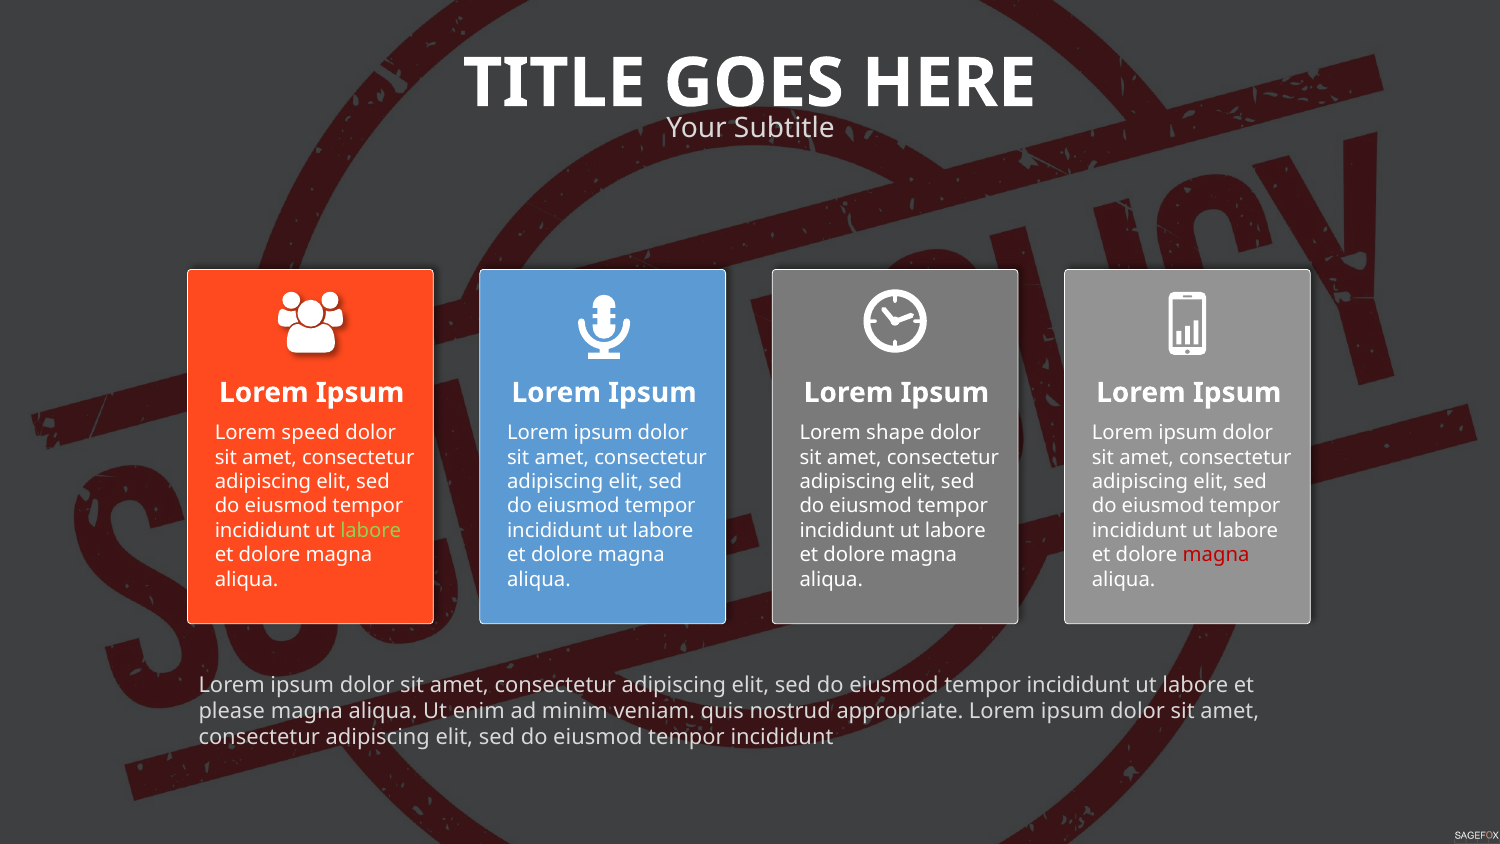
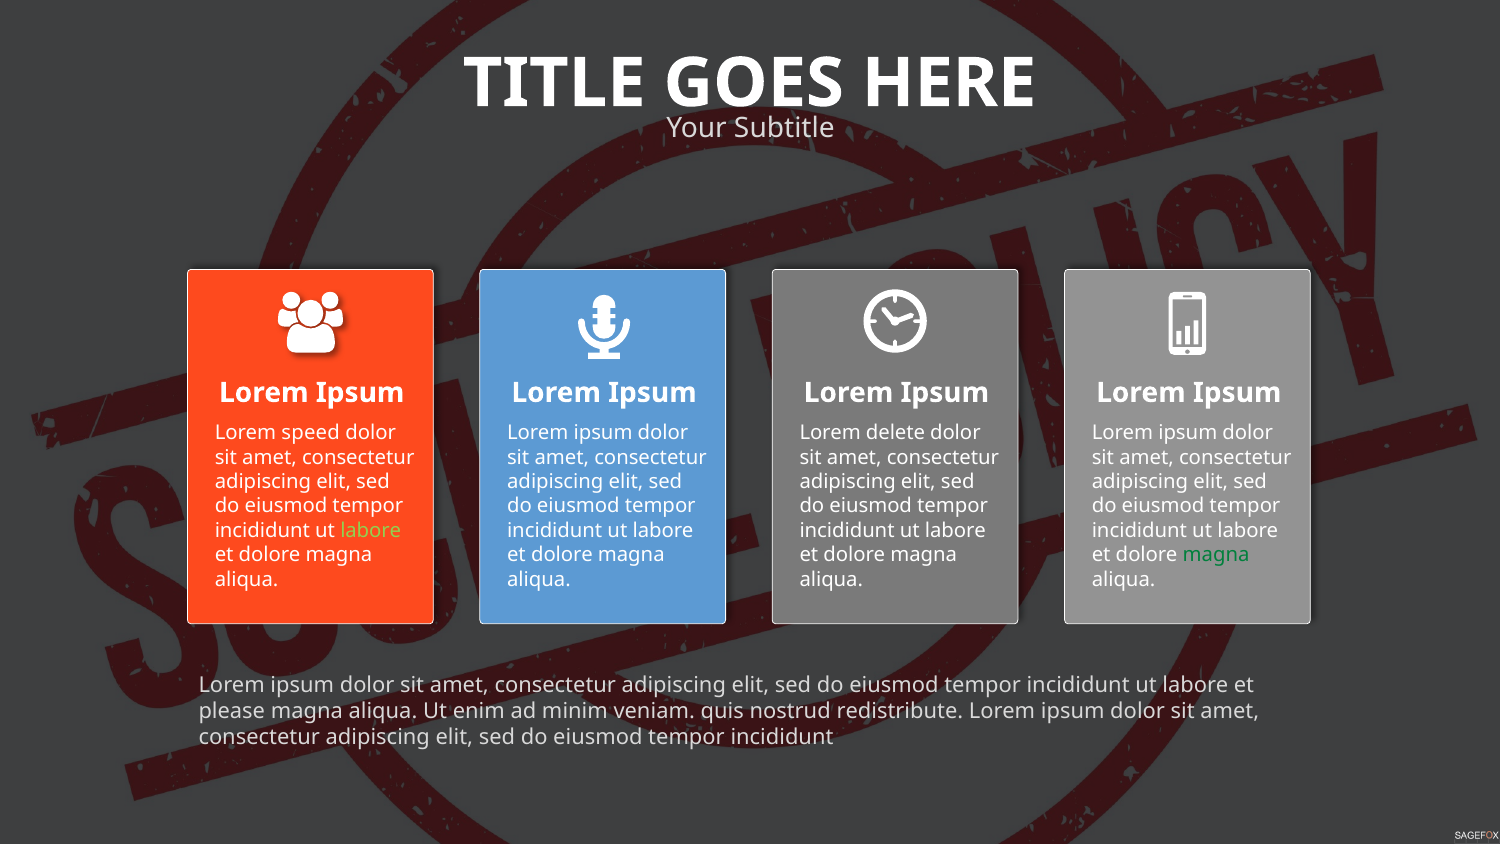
shape: shape -> delete (895, 433)
magna colour: red -> green (1216, 555)
appropriate: appropriate -> redistribute (900, 711)
